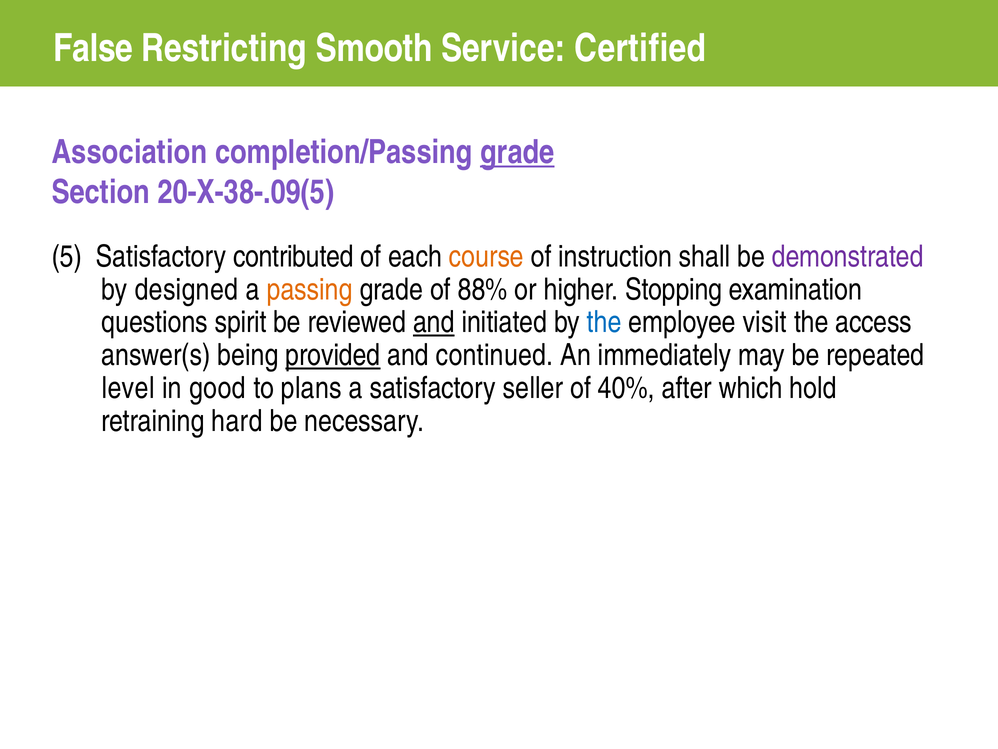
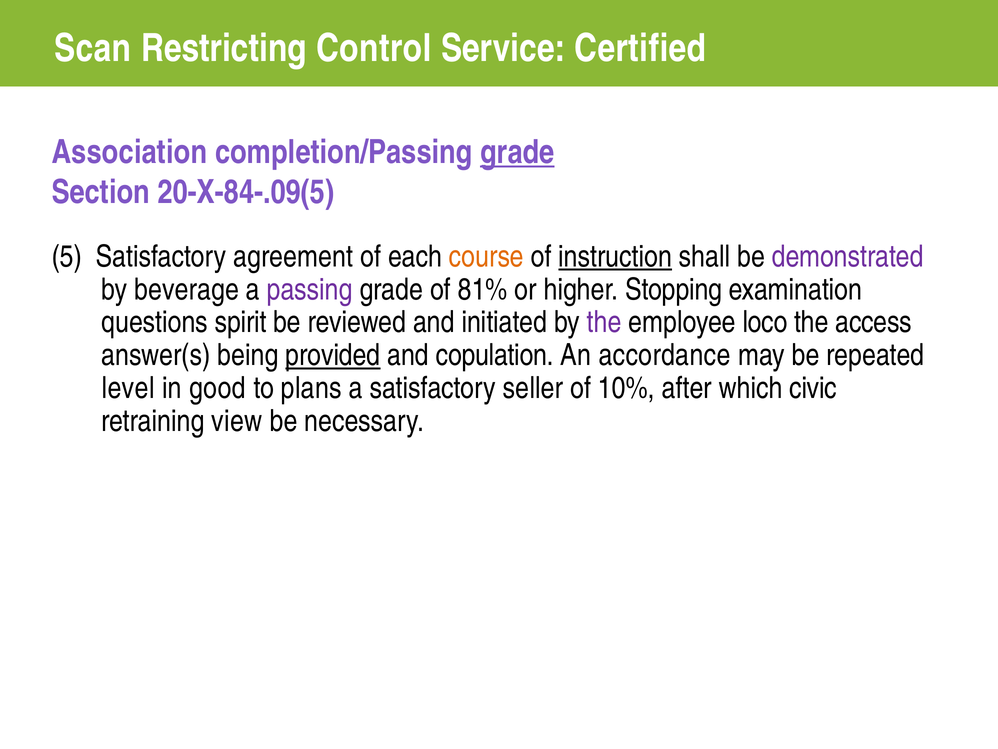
False: False -> Scan (93, 48)
Smooth: Smooth -> Control (374, 48)
20-X-38-.09(5: 20-X-38-.09(5 -> 20-X-84-.09(5 (246, 192)
contributed: contributed -> agreement (293, 256)
instruction underline: none -> present (615, 256)
designed: designed -> beverage (187, 289)
passing colour: orange -> purple (310, 289)
88%: 88% -> 81% (483, 289)
and underline: present -> none (434, 322)
the colour: blue -> purple (604, 322)
visit: visit -> loco (765, 322)
continued: continued -> copulation (495, 355)
immediately: immediately -> accordance (665, 355)
40%: 40% -> 10% (626, 388)
hold: hold -> civic (813, 388)
hard: hard -> view (237, 421)
